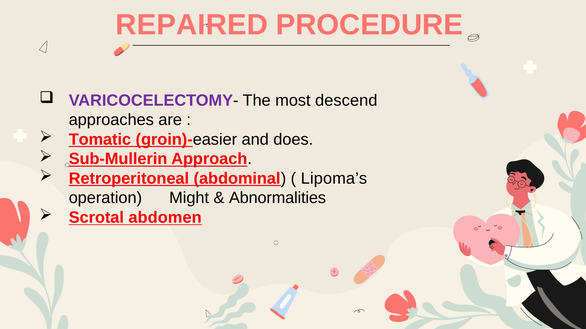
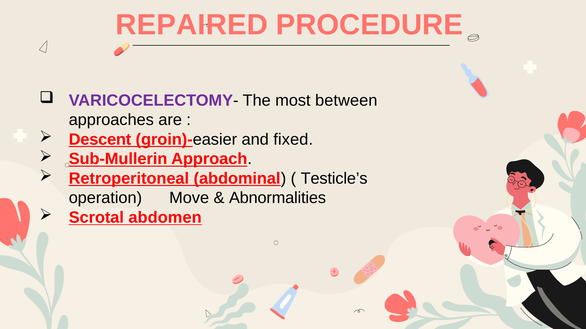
descend: descend -> between (346, 101)
Tomatic: Tomatic -> Descent (100, 140)
does: does -> fixed (293, 140)
Lipoma’s: Lipoma’s -> Testicle’s (334, 179)
Might: Might -> Move (189, 198)
